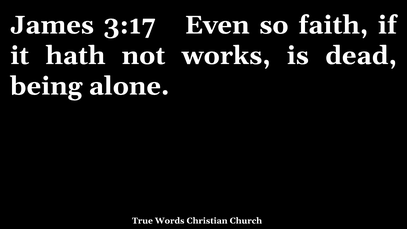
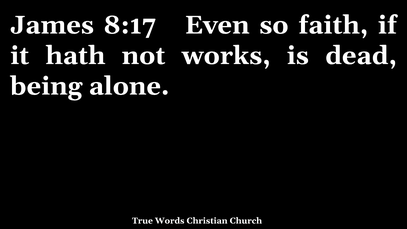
3:17: 3:17 -> 8:17 (130, 25)
